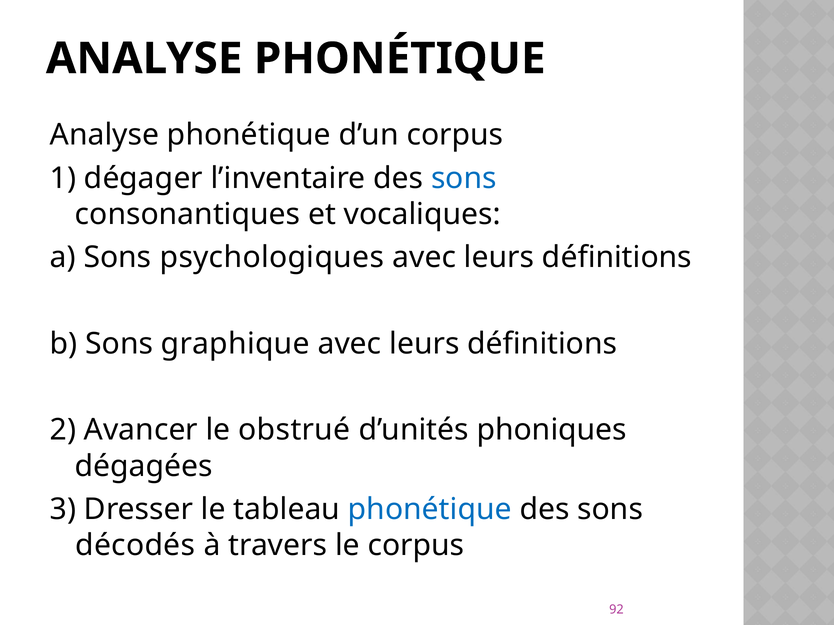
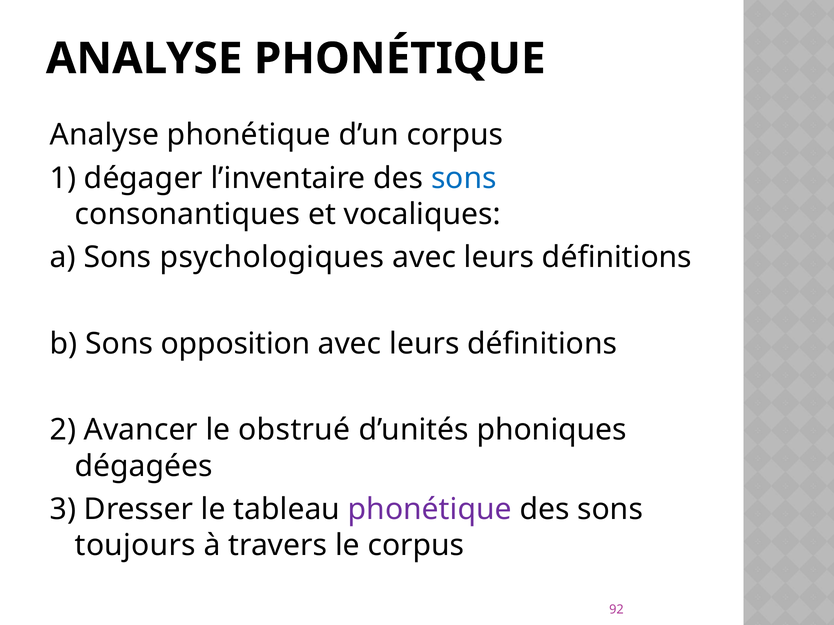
graphique: graphique -> opposition (236, 344)
phonétique colour: blue -> purple (430, 510)
décodés: décodés -> toujours (135, 546)
